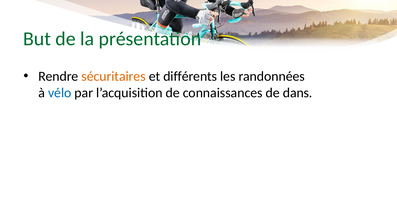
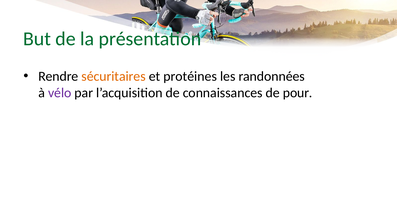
différents: différents -> protéines (190, 76)
vélo colour: blue -> purple (60, 93)
dans: dans -> pour (298, 93)
